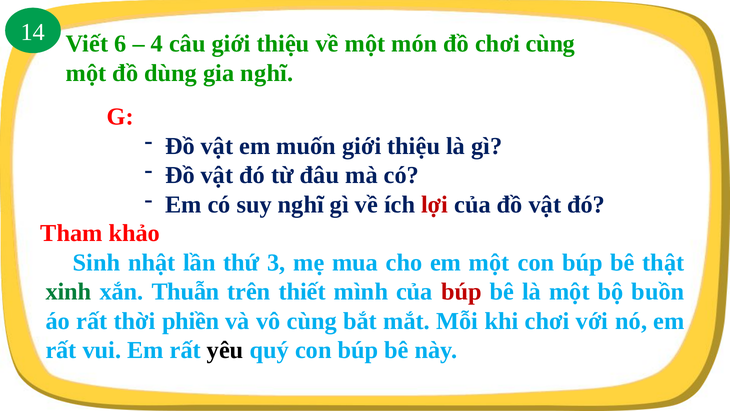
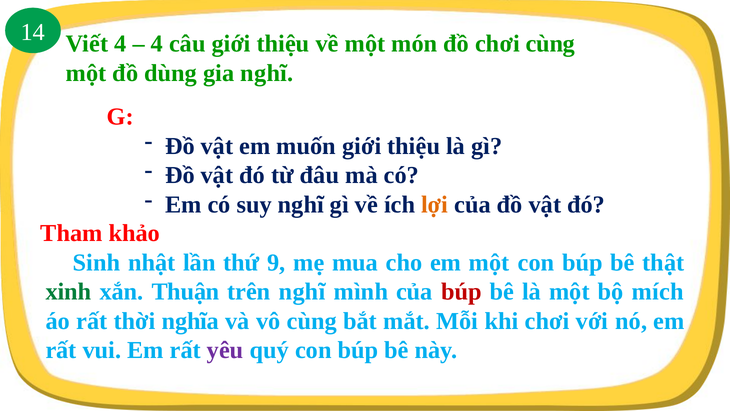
Viết 6: 6 -> 4 (120, 44)
lợi colour: red -> orange (435, 204)
3: 3 -> 9 (276, 262)
Thuẫn: Thuẫn -> Thuận (186, 292)
trên thiết: thiết -> nghĩ (302, 292)
buồn: buồn -> mích (658, 292)
phiền: phiền -> nghĩa (191, 321)
yêu colour: black -> purple (225, 350)
